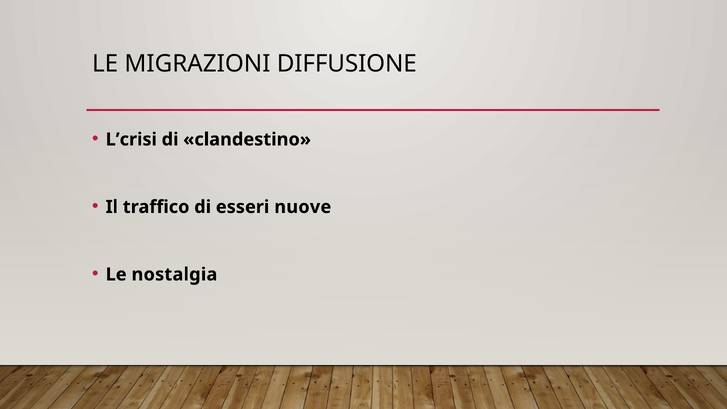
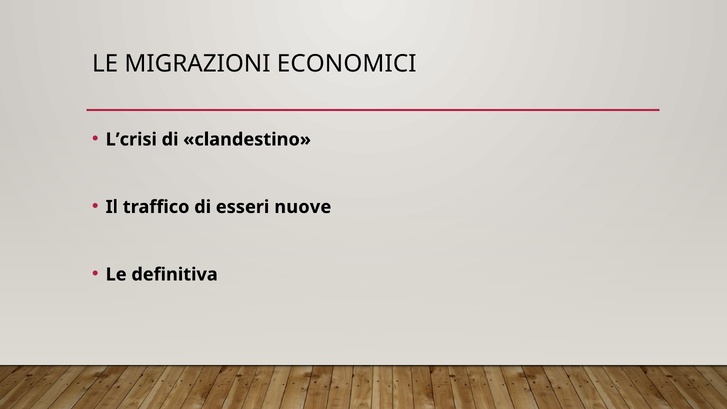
DIFFUSIONE: DIFFUSIONE -> ECONOMICI (347, 64)
nostalgia: nostalgia -> definitiva (175, 274)
